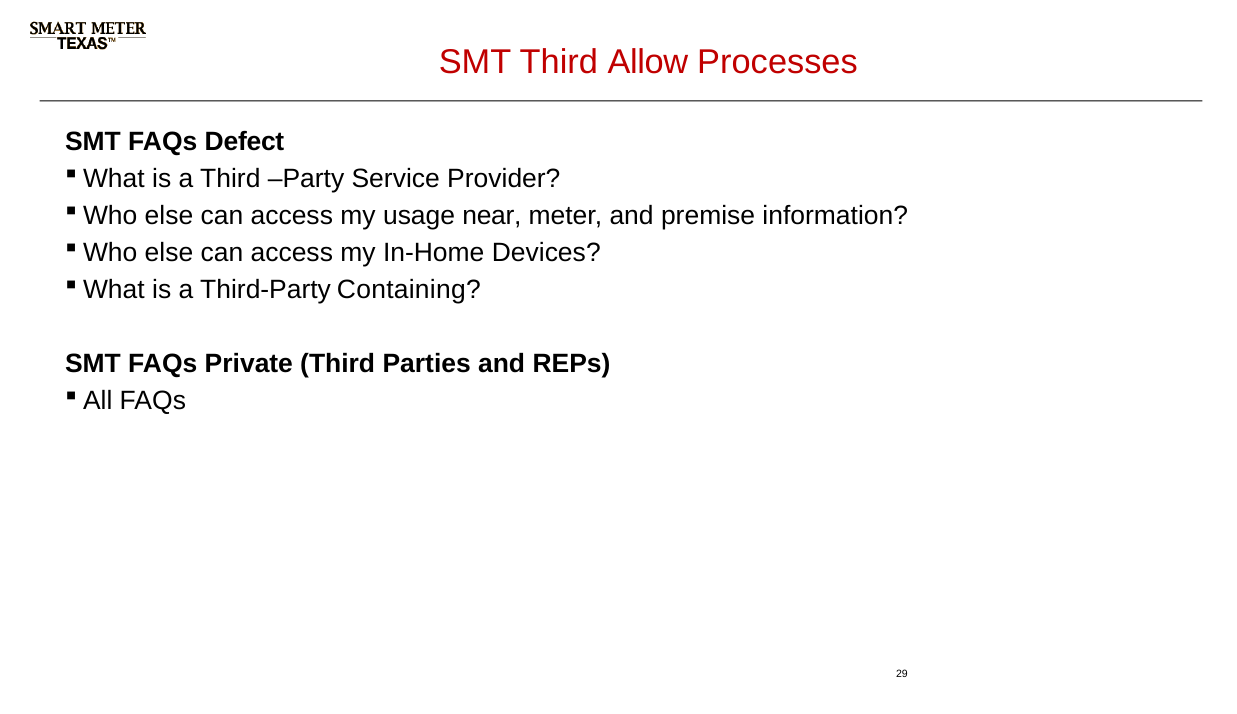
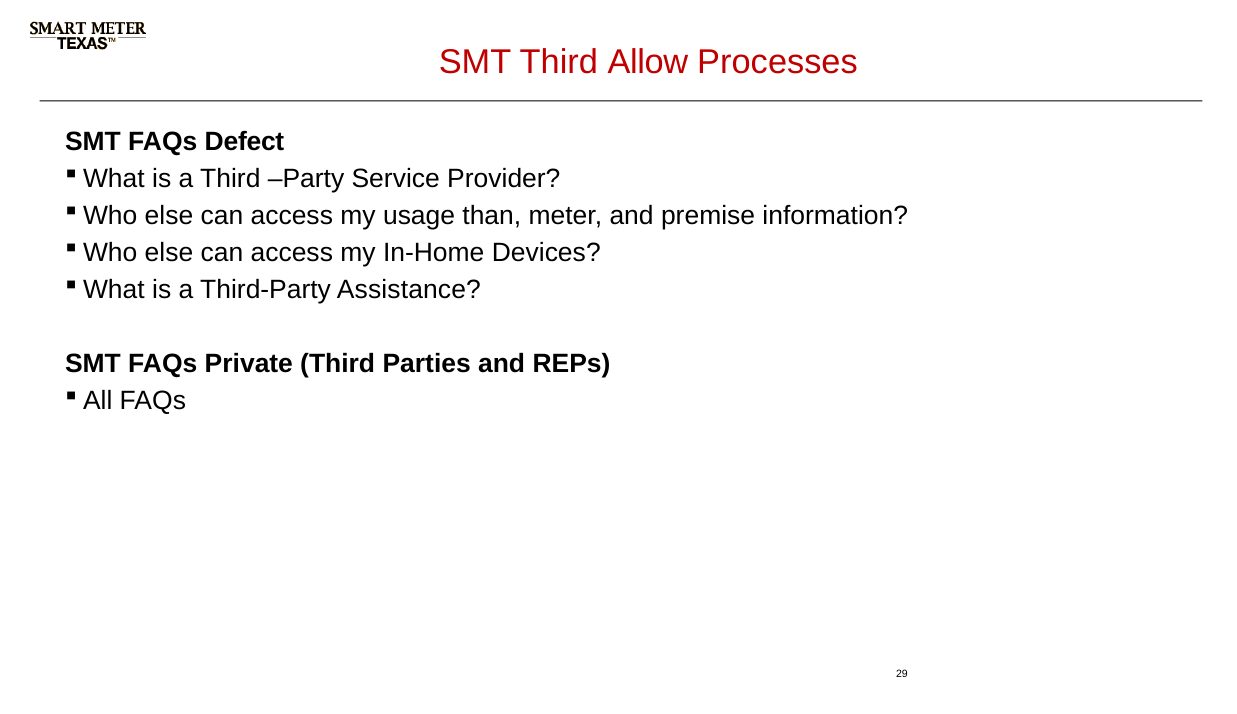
near: near -> than (492, 216)
Containing: Containing -> Assistance (409, 290)
